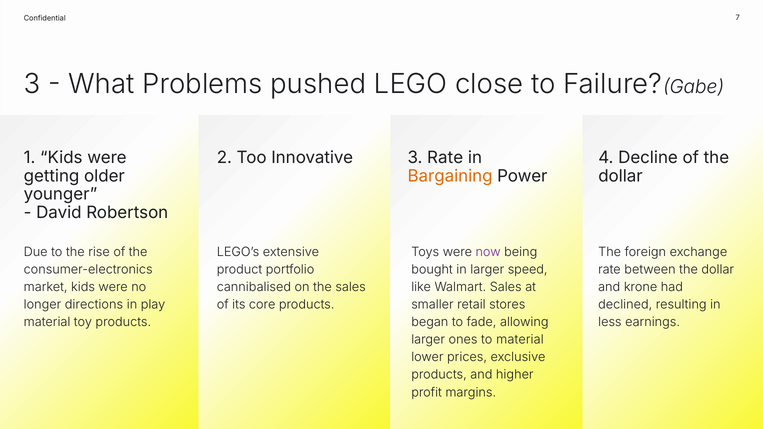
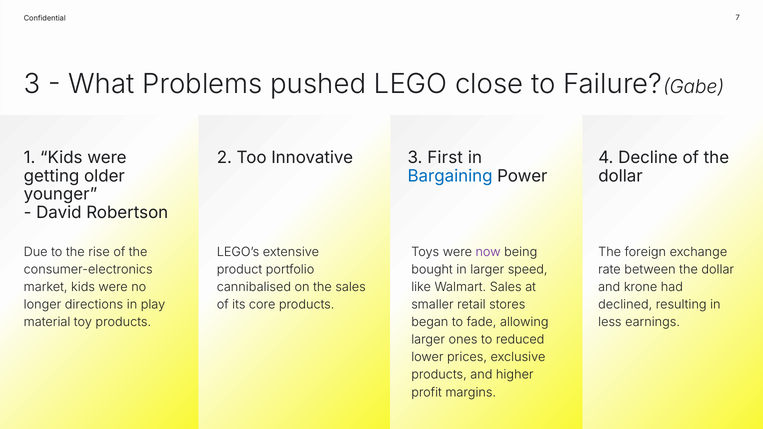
3 Rate: Rate -> First (445, 158)
Bargaining colour: orange -> blue (450, 176)
to material: material -> reduced (520, 340)
